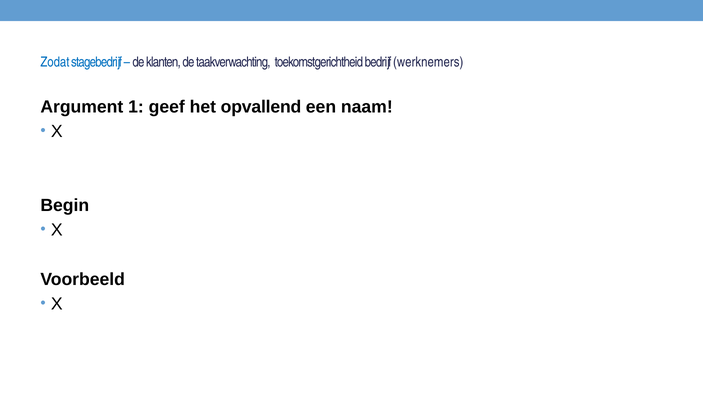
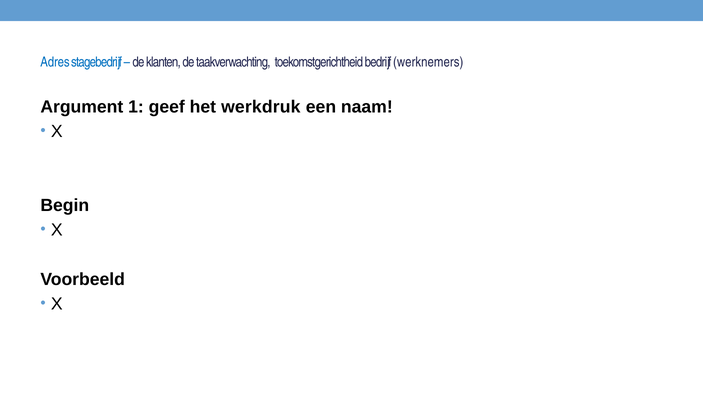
Zodat: Zodat -> Adres (55, 62)
opvallend: opvallend -> werkdruk (261, 107)
